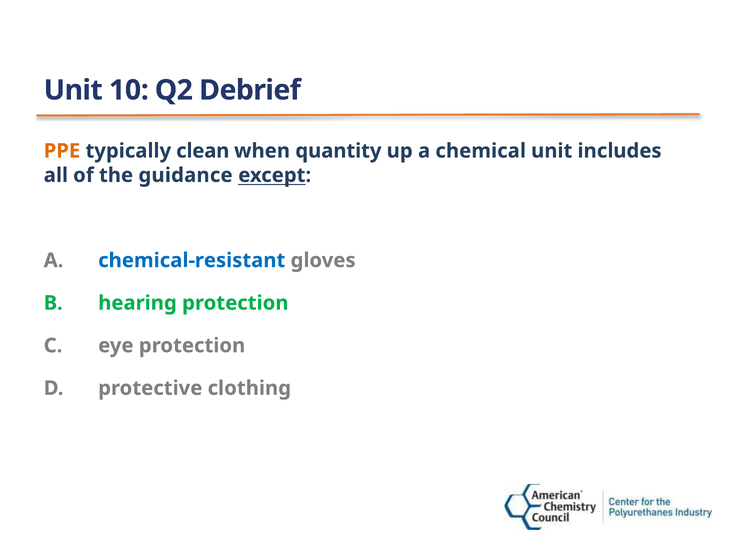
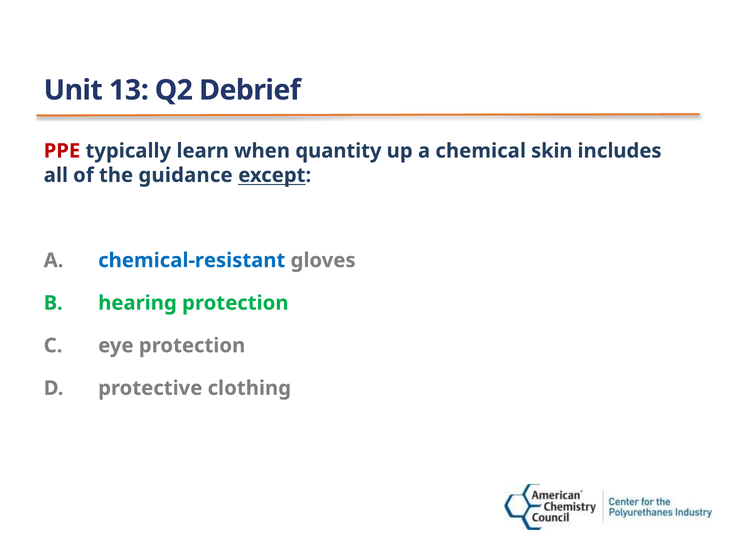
10: 10 -> 13 (129, 90)
PPE colour: orange -> red (62, 151)
clean: clean -> learn (203, 151)
chemical unit: unit -> skin (552, 151)
